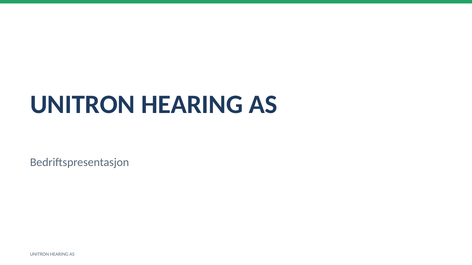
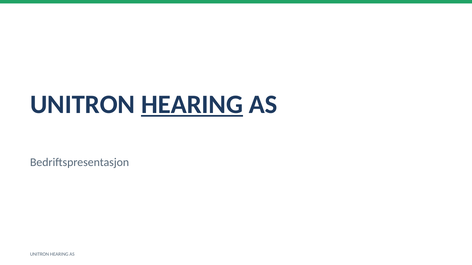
HEARING underline: none -> present (192, 105)
